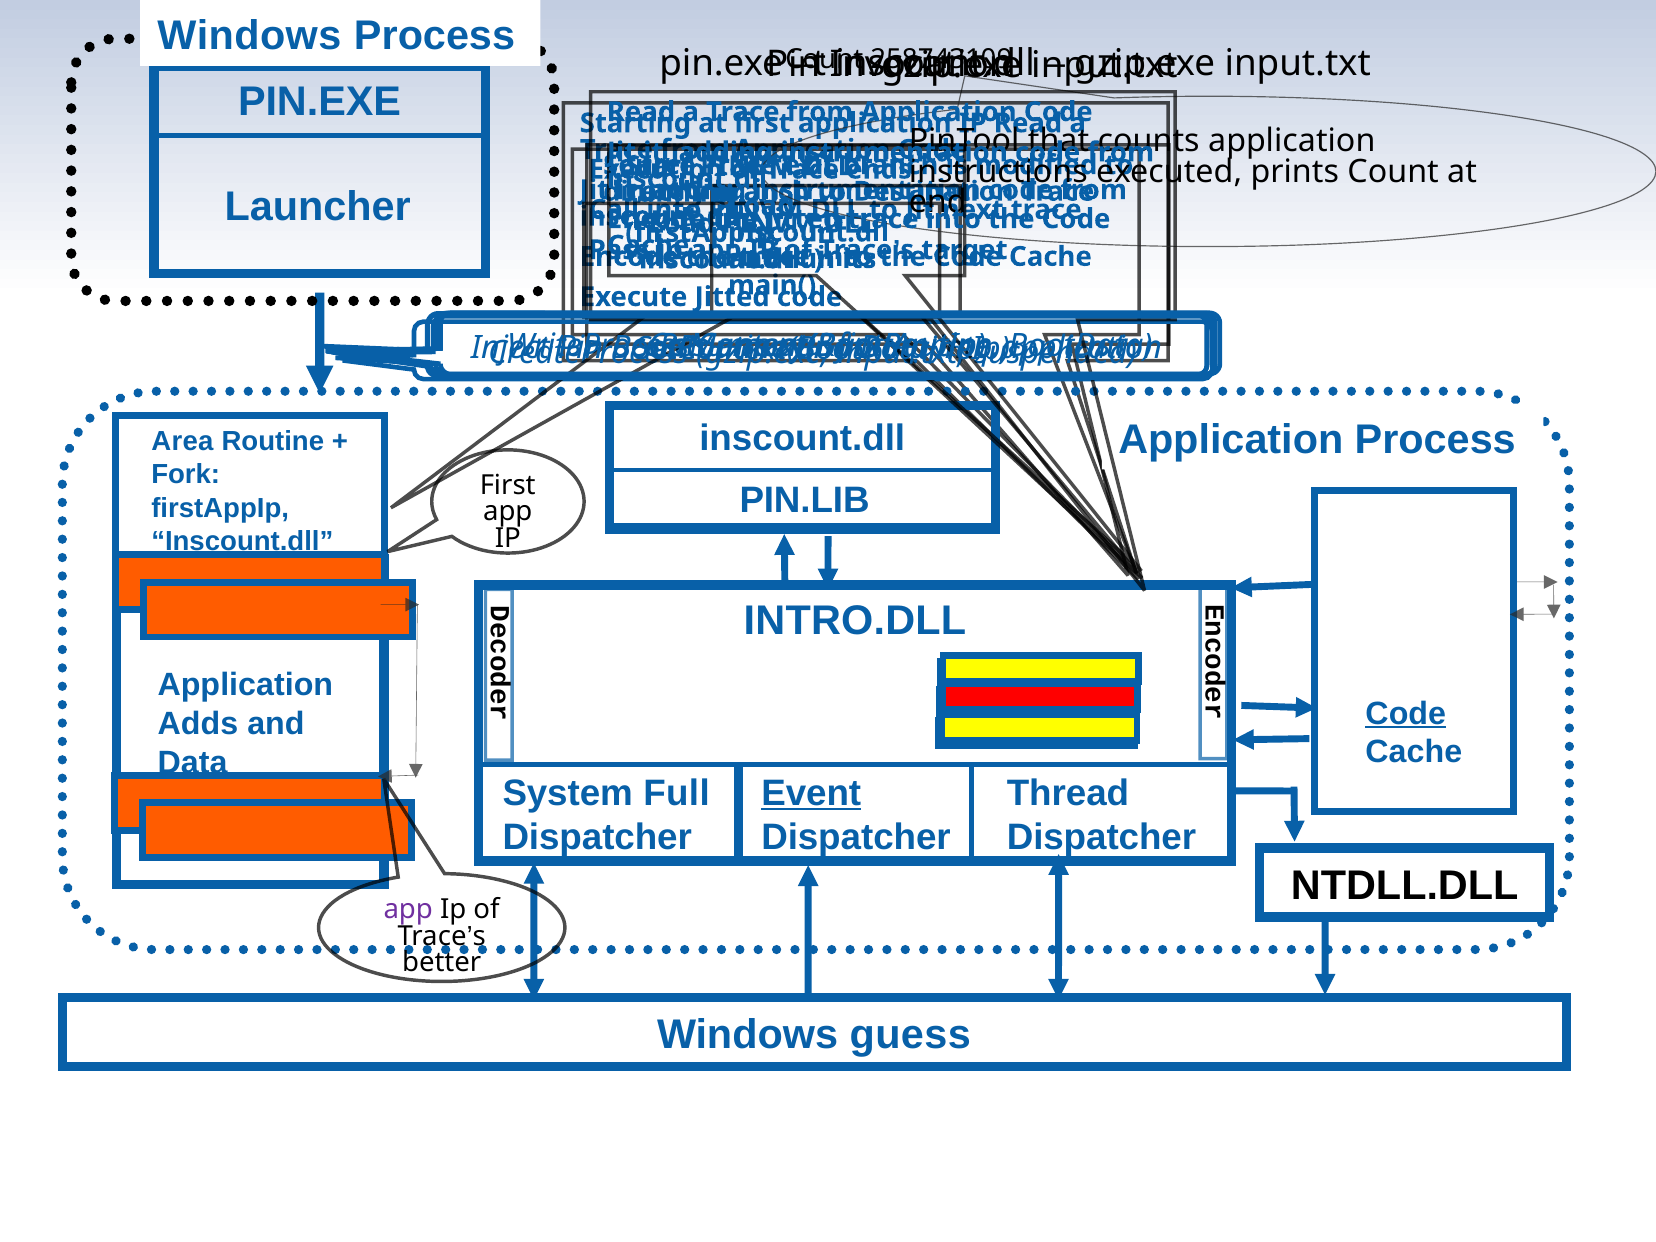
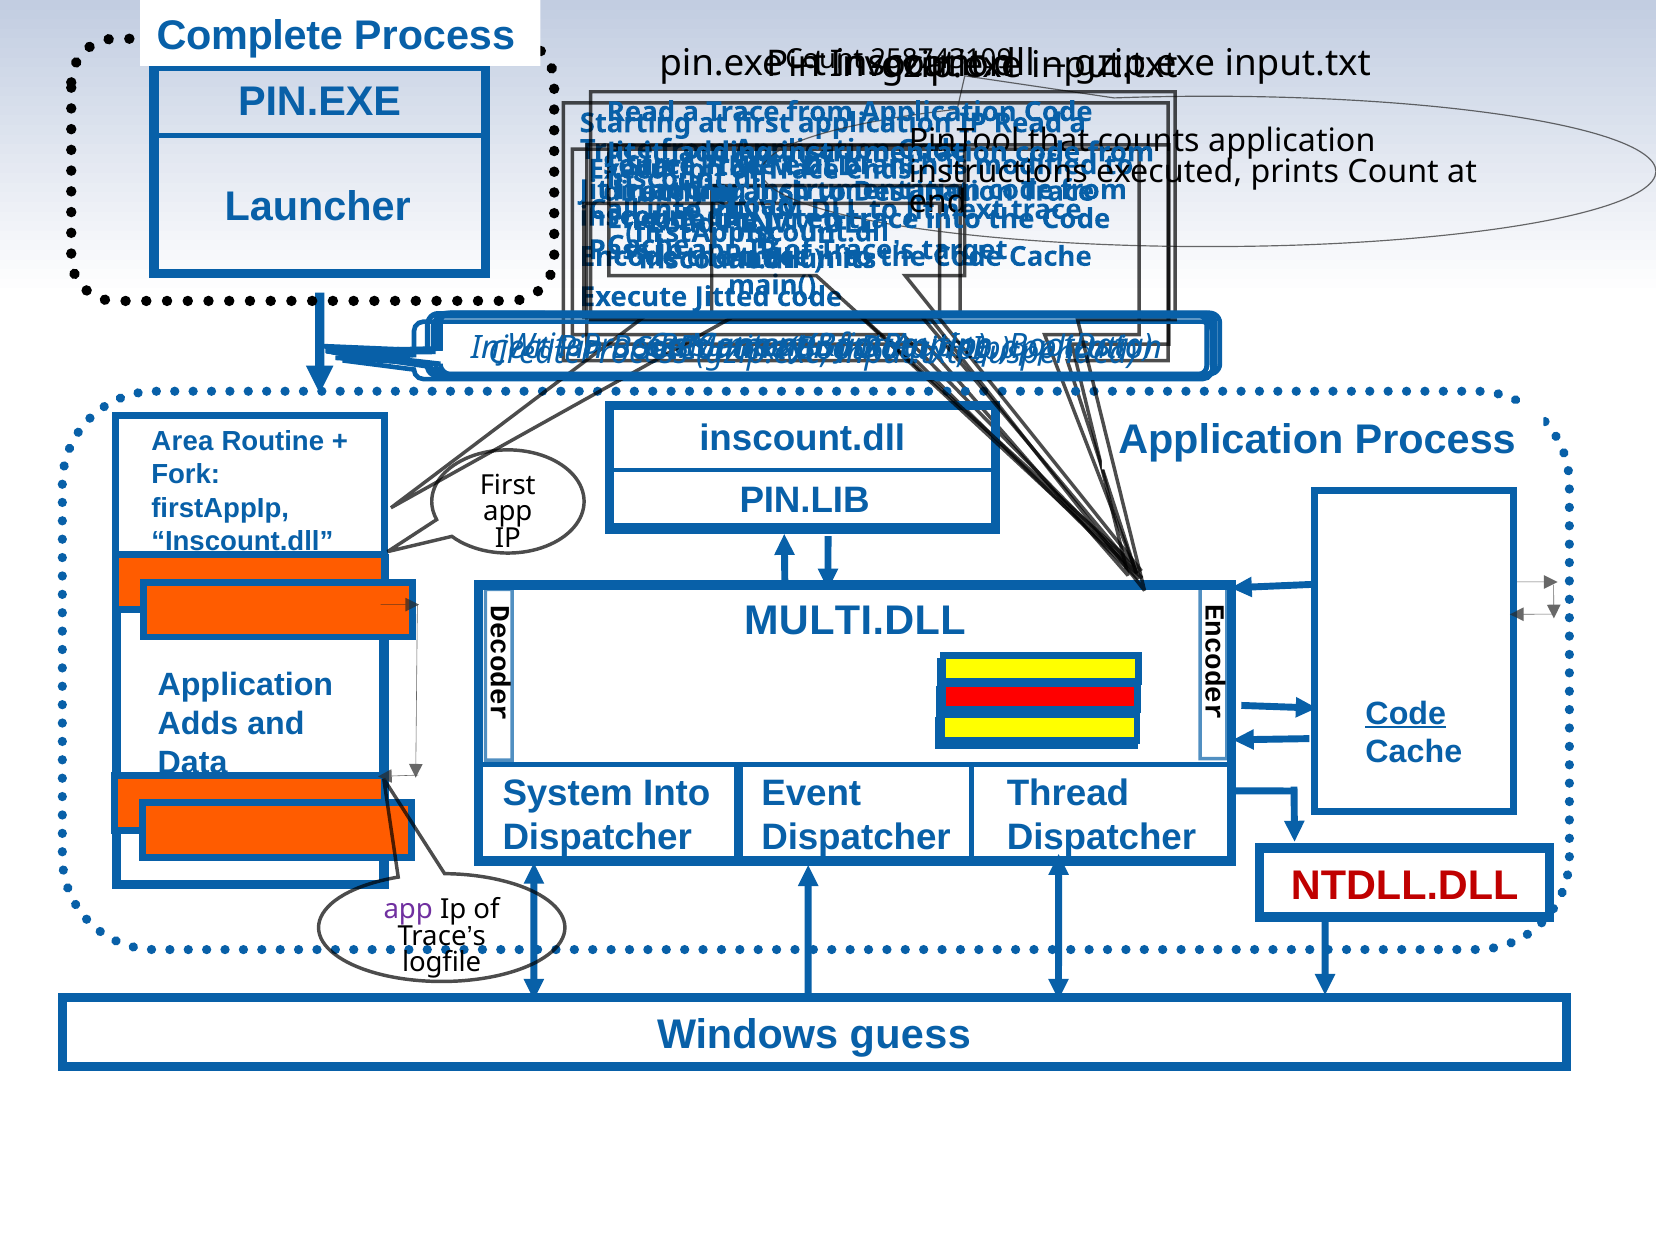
Windows: Windows -> Complete (250, 36)
INTRO.DLL: INTRO.DLL -> MULTI.DLL (855, 621)
Full: Full -> Into (677, 793)
Event underline: present -> none (811, 793)
NTDLL.DLL colour: black -> red (1405, 885)
better: better -> logfile (442, 963)
